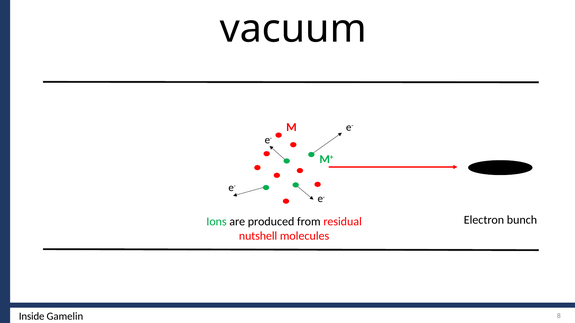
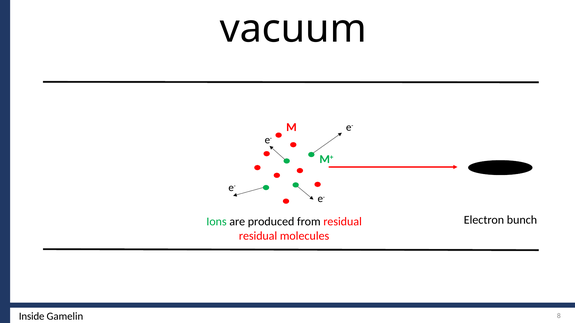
nutshell: nutshell -> residual (258, 236)
